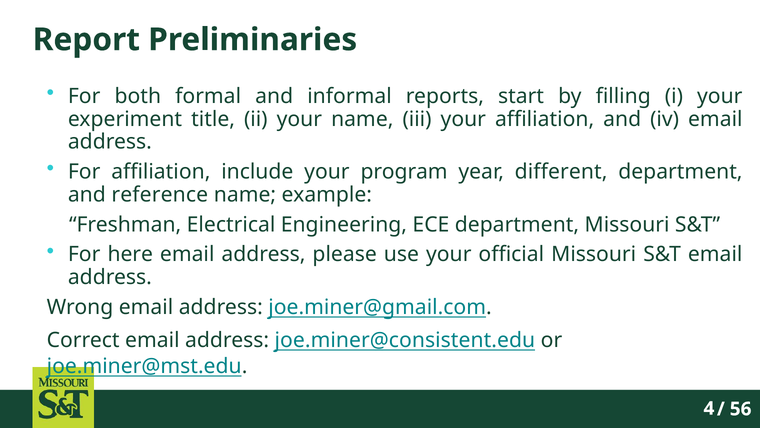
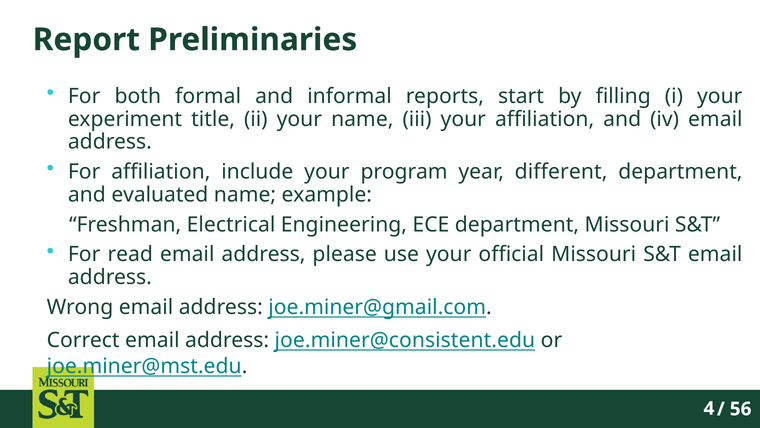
reference: reference -> evaluated (160, 194)
here: here -> read (130, 254)
